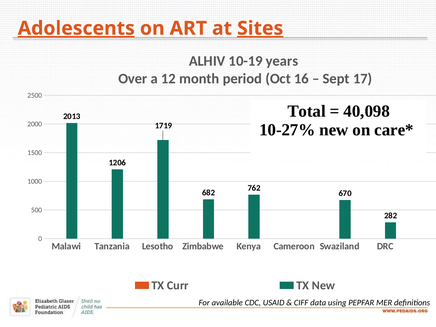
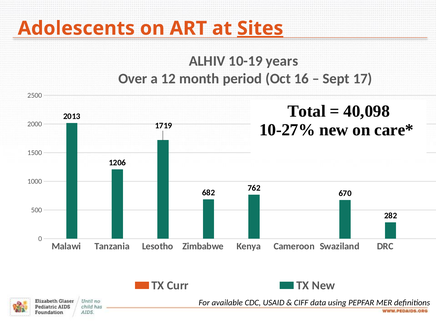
Adolescents underline: present -> none (76, 28)
